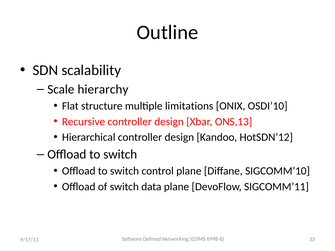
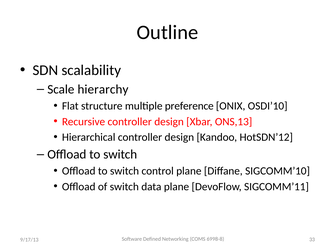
limitations: limitations -> preference (189, 106)
